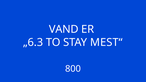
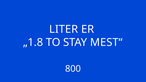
VAND: VAND -> LITER (64, 29)
„6.3: „6.3 -> „1.8 (33, 42)
